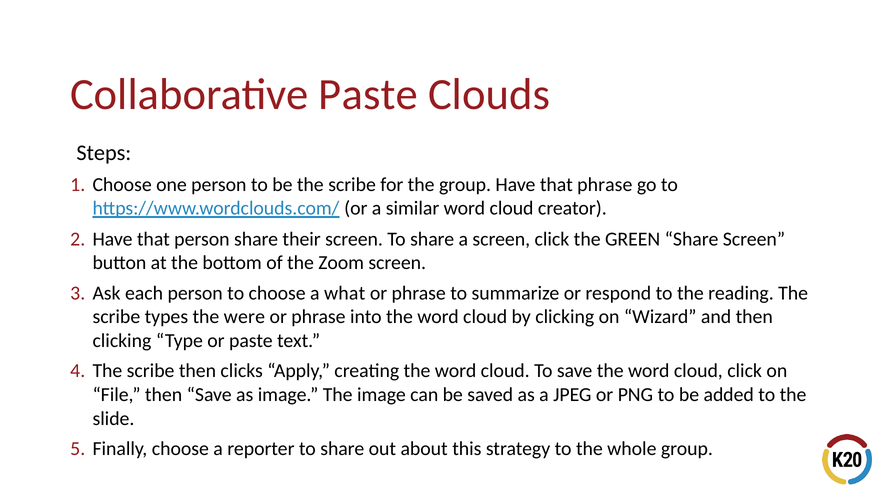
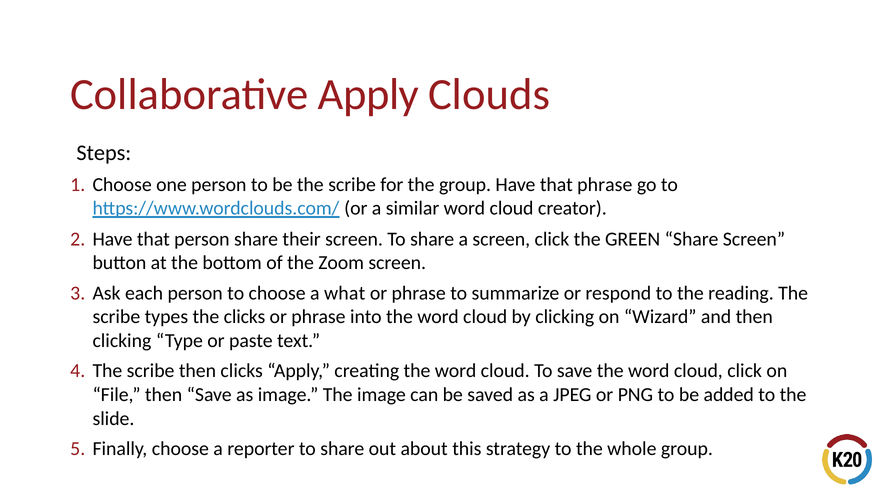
Collaborative Paste: Paste -> Apply (369, 95)
the were: were -> clicks (245, 317)
